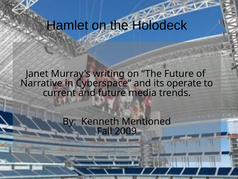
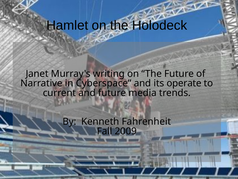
Mentioned: Mentioned -> Fahrenheit (146, 121)
